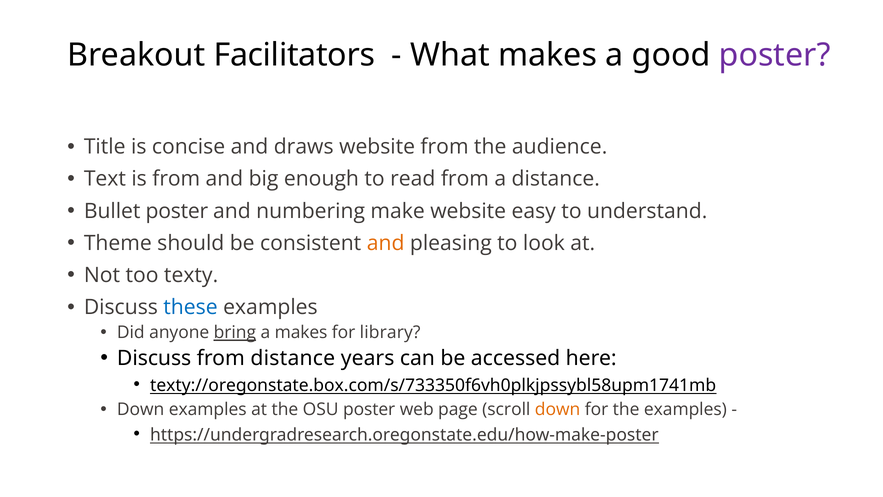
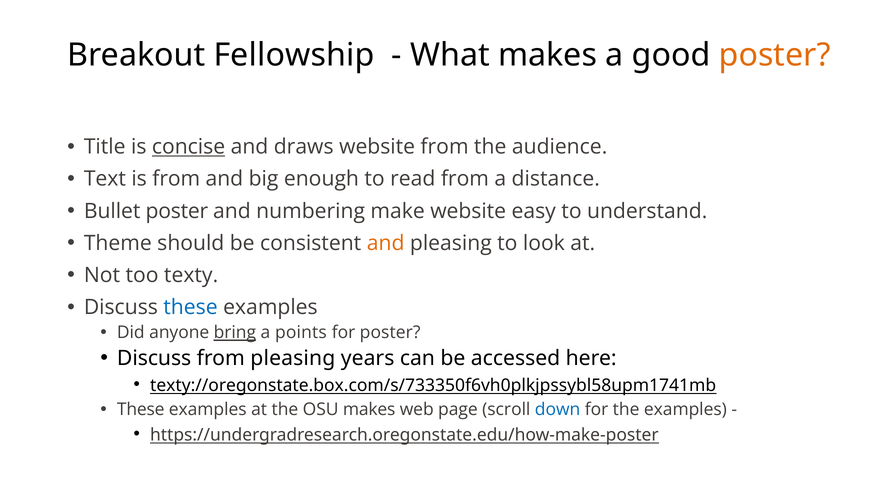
Facilitators: Facilitators -> Fellowship (294, 55)
poster colour: purple -> orange (775, 55)
concise underline: none -> present (189, 147)
a makes: makes -> points (301, 333)
for library: library -> poster (390, 333)
from distance: distance -> pleasing (293, 358)
Down: Down -> These (141, 409)
OSU poster: poster -> makes (369, 409)
down colour: orange -> blue (558, 409)
